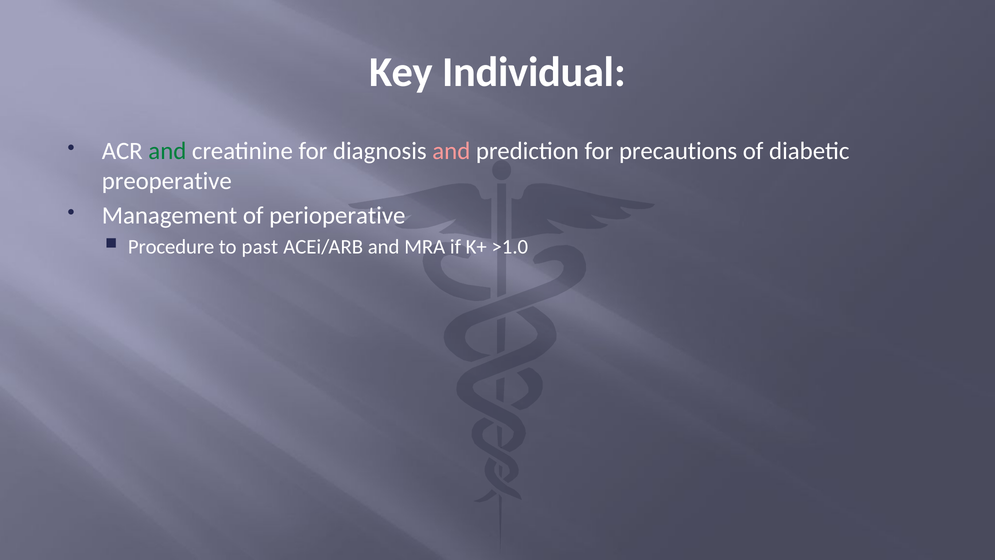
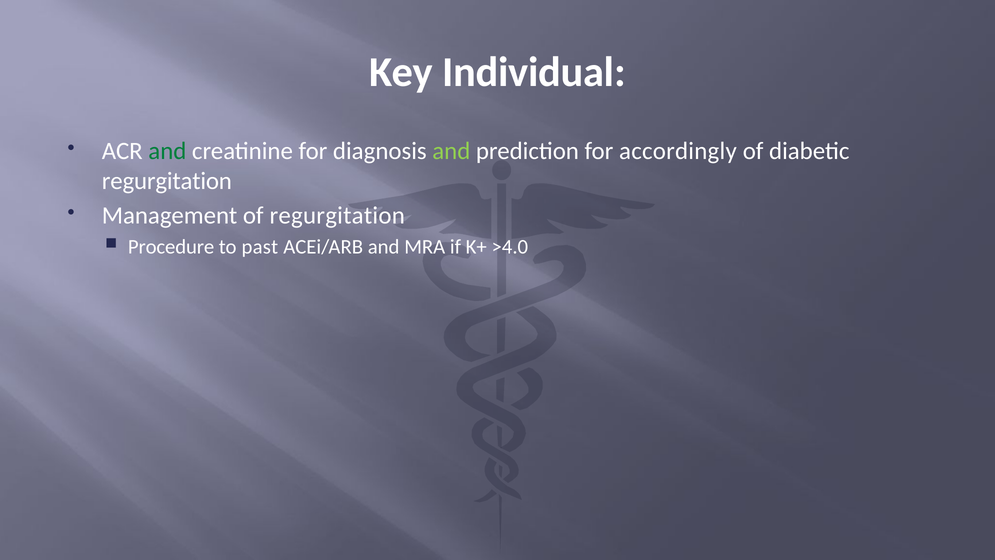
and colour: pink -> light green (451, 151)
precautions: precautions -> accordingly (678, 151)
preoperative: preoperative -> regurgitation (167, 181)
of perioperative: perioperative -> regurgitation (337, 216)
>1.0: >1.0 -> >4.0 (510, 247)
